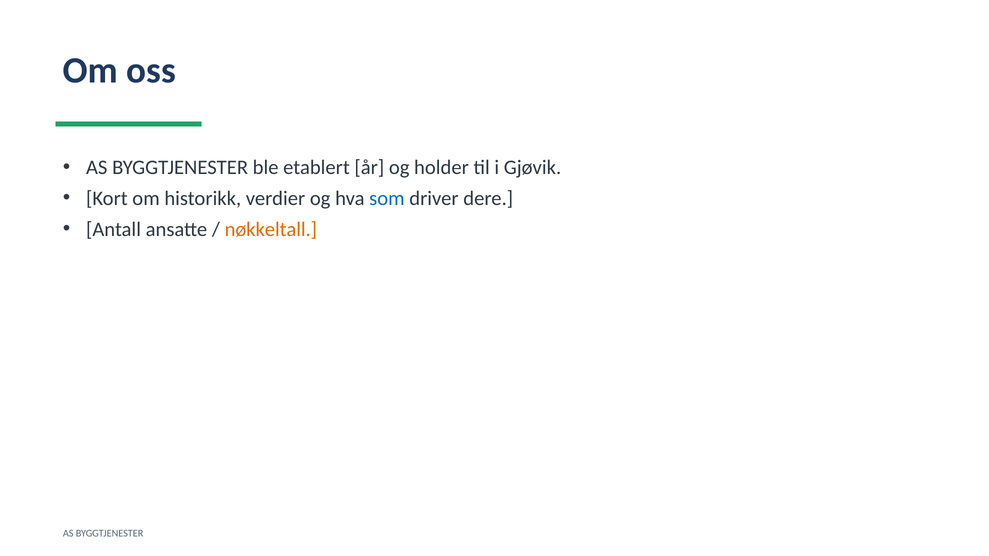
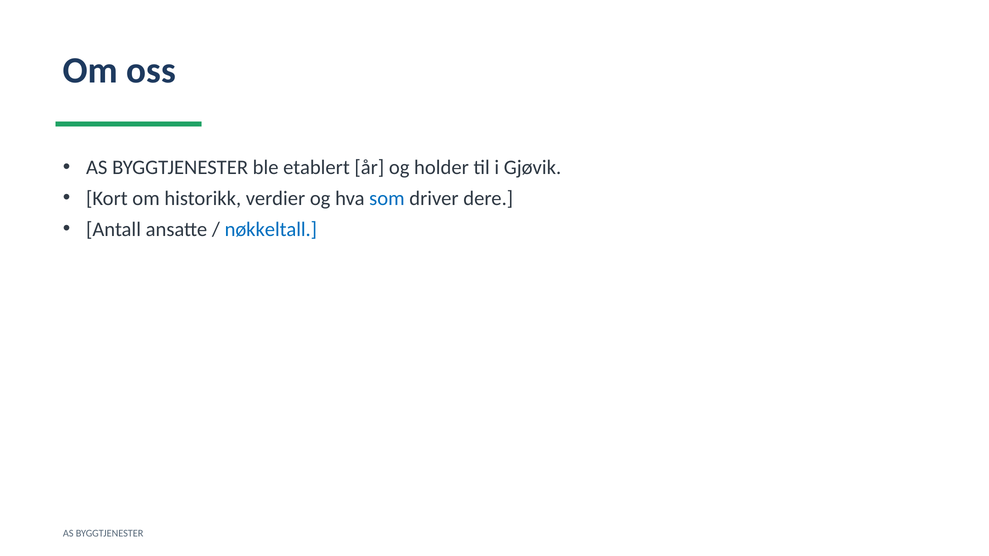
nøkkeltall colour: orange -> blue (271, 229)
